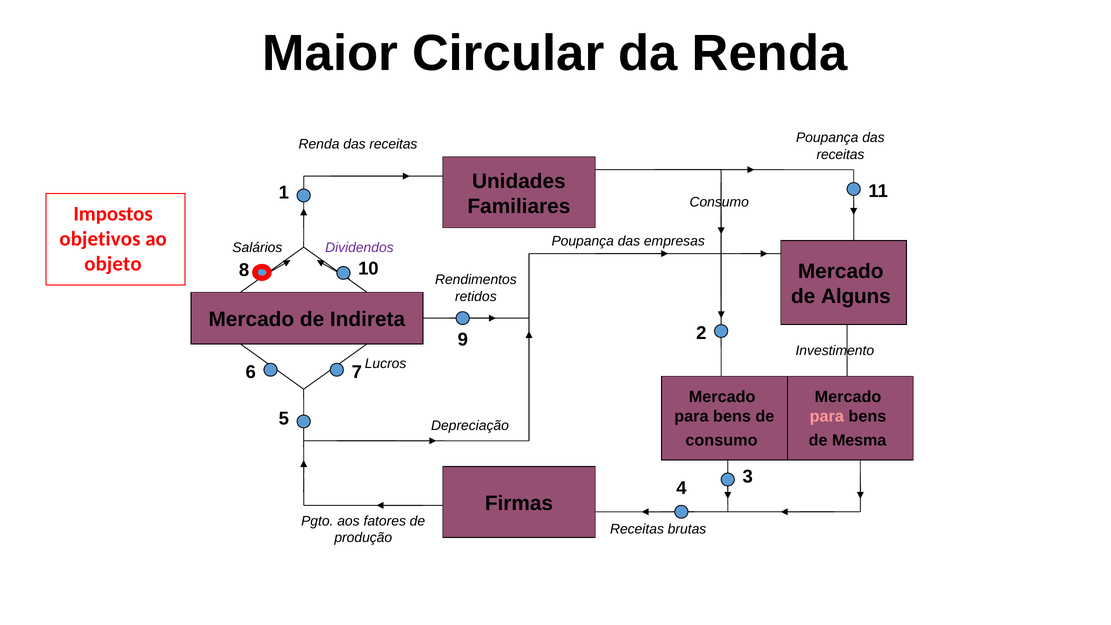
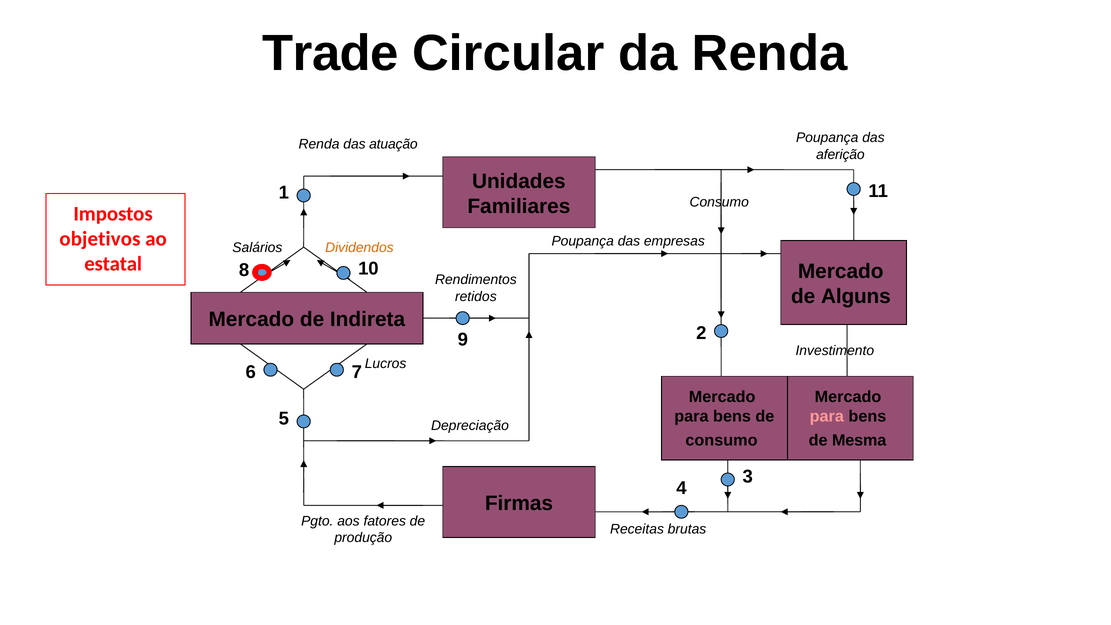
Maior: Maior -> Trade (330, 54)
Renda das receitas: receitas -> atuação (393, 144)
receitas: receitas -> aferição (840, 154)
Dividendos colour: purple -> orange (359, 248)
objeto: objeto -> estatal (113, 264)
